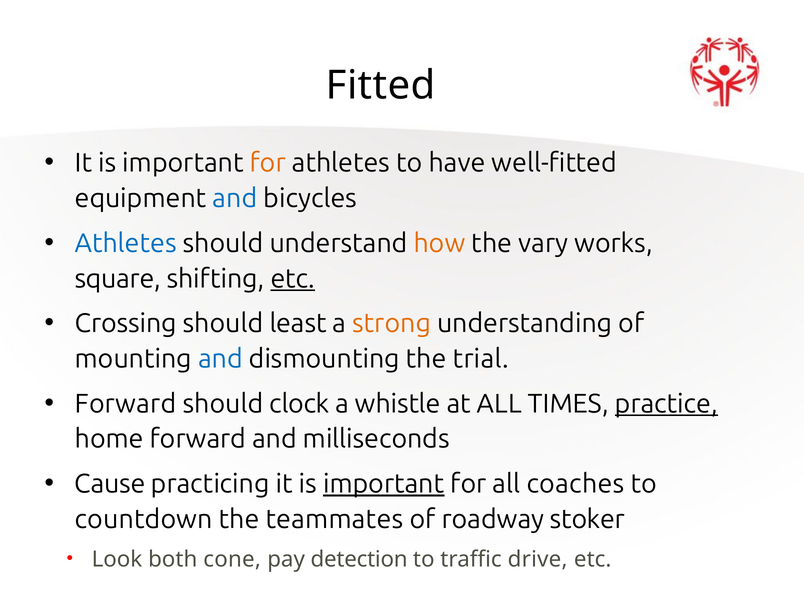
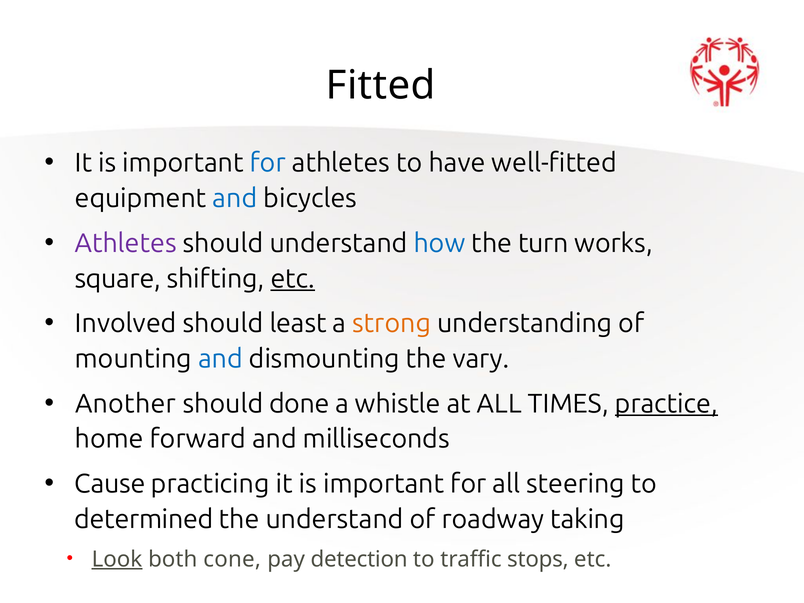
for colour: orange -> blue (268, 163)
Athletes colour: blue -> purple (126, 243)
how colour: orange -> blue (439, 243)
vary: vary -> turn (543, 243)
Crossing: Crossing -> Involved (126, 324)
trial: trial -> vary (481, 359)
Forward: Forward -> Another (126, 404)
clock: clock -> done (299, 404)
important underline: present -> none (384, 484)
coaches: coaches -> steering (576, 484)
countdown: countdown -> determined (144, 519)
the teammates: teammates -> understand (335, 519)
stoker: stoker -> taking (587, 519)
Look underline: none -> present (117, 559)
drive: drive -> stops (538, 559)
